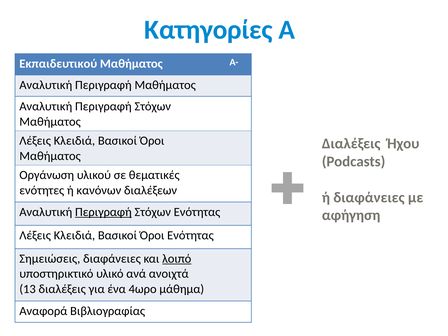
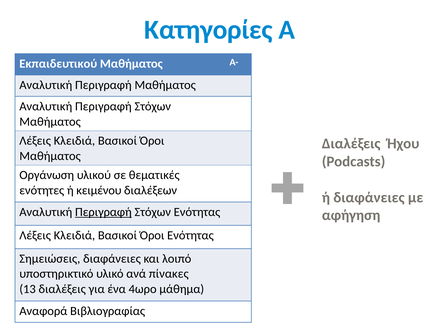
κανόνων: κανόνων -> κειμένου (99, 190)
λοιπό underline: present -> none (177, 259)
ανοιχτά: ανοιχτά -> πίνακες (169, 274)
